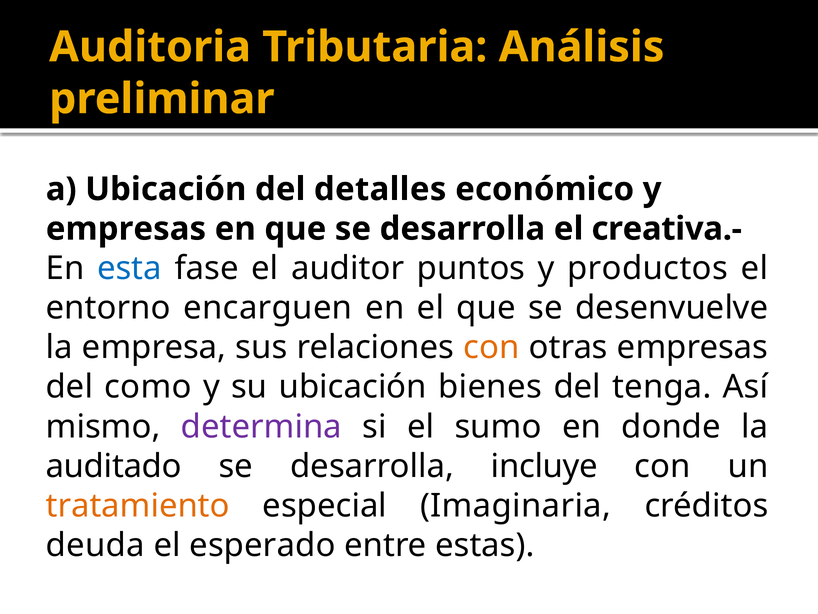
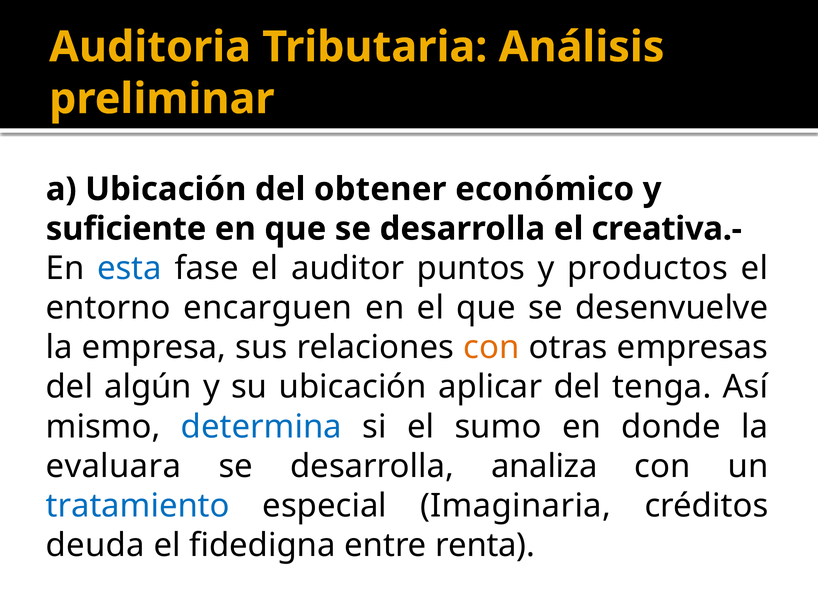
detalles: detalles -> obtener (380, 189)
empresas: empresas -> suficiente (126, 229)
como: como -> algún (148, 387)
bienes: bienes -> aplicar (490, 387)
determina colour: purple -> blue (261, 426)
auditado: auditado -> evaluara (113, 466)
incluye: incluye -> analiza (544, 466)
tratamiento colour: orange -> blue (138, 505)
esperado: esperado -> fidedigna (263, 545)
estas: estas -> renta (485, 545)
